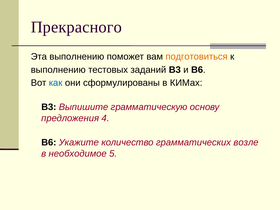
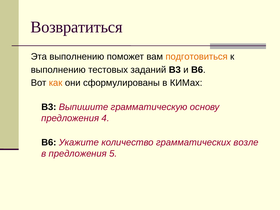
Прекрасного: Прекрасного -> Возвратиться (77, 27)
как colour: blue -> orange (56, 83)
в необходимое: необходимое -> предложения (78, 154)
